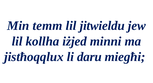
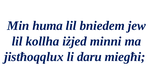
temm: temm -> huma (48, 26)
jitwieldu: jitwieldu -> bniedem (102, 26)
